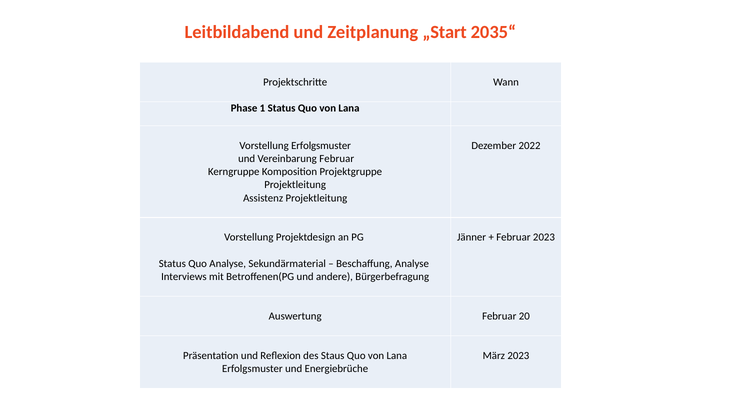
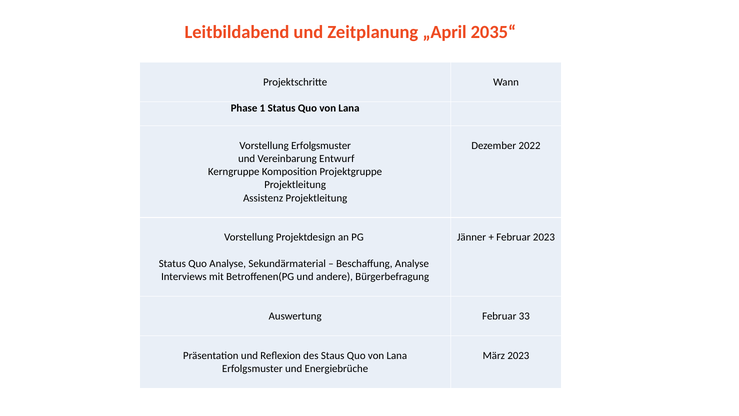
„Start: „Start -> „April (445, 32)
Vereinbarung Februar: Februar -> Entwurf (337, 159)
20: 20 -> 33 (524, 316)
